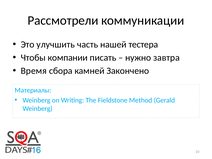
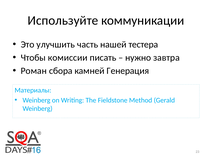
Рассмотрели: Рассмотрели -> Используйте (63, 21)
компании: компании -> комиссии (68, 58)
Время: Время -> Роман (34, 71)
Закончено: Закончено -> Генерация (128, 71)
